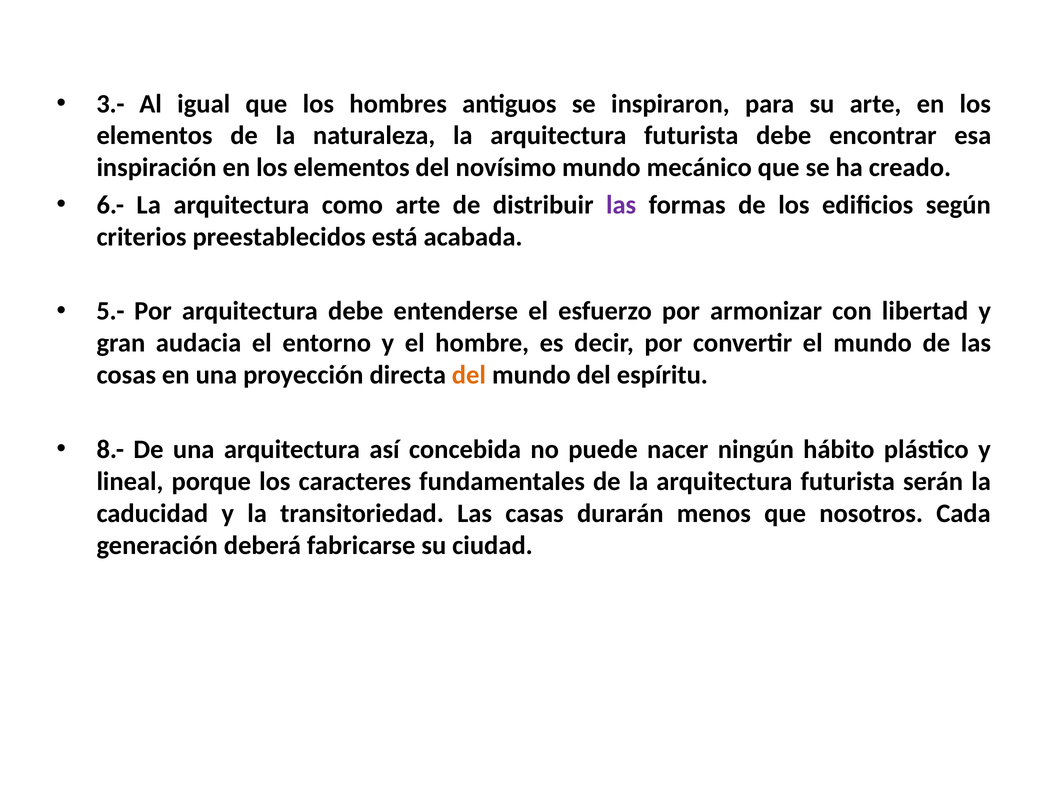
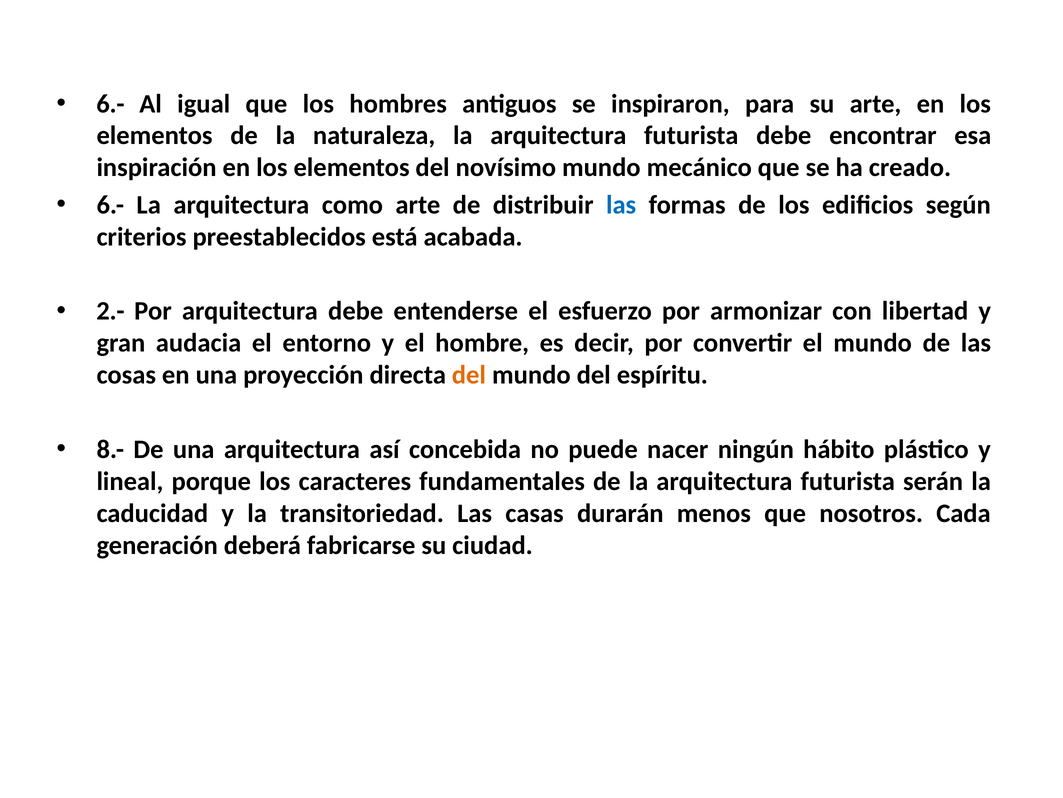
3.-: 3.- -> 6.- (110, 104)
las colour: purple -> blue (621, 205)
5.-: 5.- -> 2.- (110, 311)
